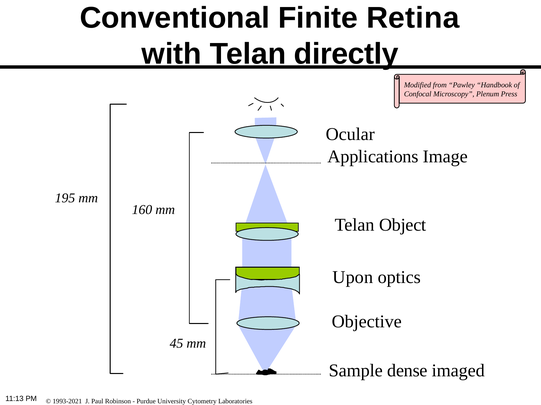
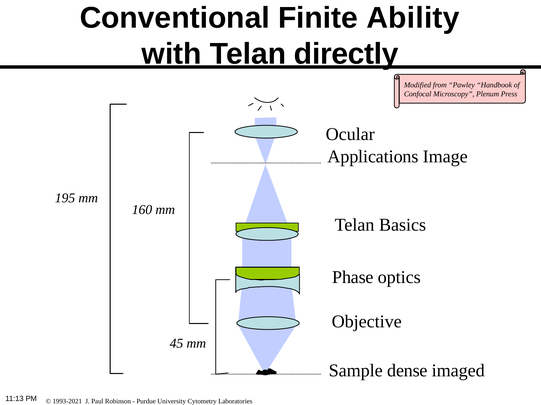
Retina: Retina -> Ability (413, 18)
Object: Object -> Basics (403, 225)
Upon: Upon -> Phase (353, 278)
